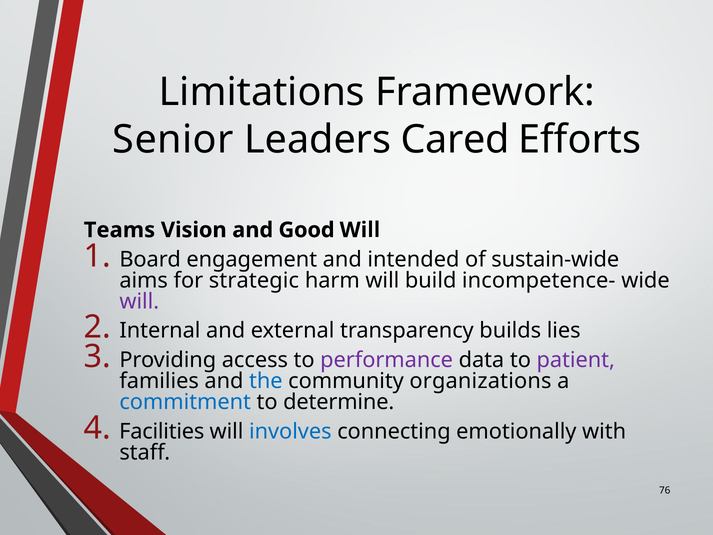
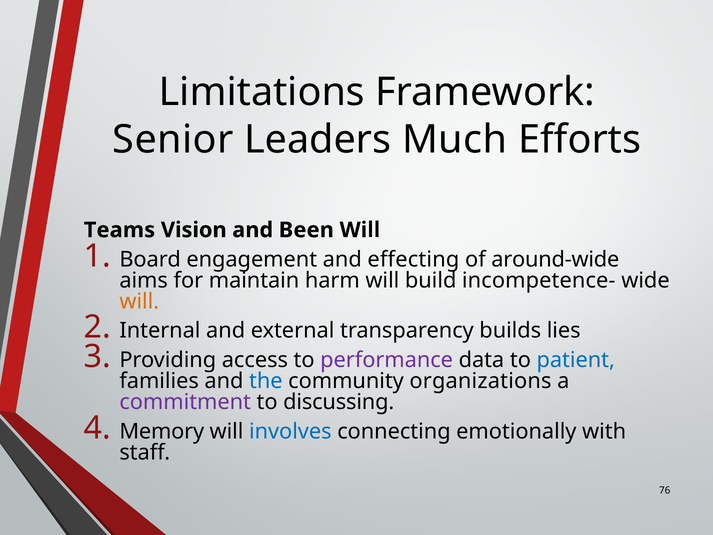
Cared: Cared -> Much (455, 139)
Good: Good -> Been (306, 230)
intended: intended -> effecting (413, 259)
sustain-wide: sustain-wide -> around-wide (555, 259)
strategic: strategic -> maintain (254, 280)
will colour: purple -> orange (139, 301)
patient colour: purple -> blue (576, 360)
commitment colour: blue -> purple (185, 402)
determine: determine -> discussing (339, 402)
Facilities: Facilities -> Memory (162, 431)
